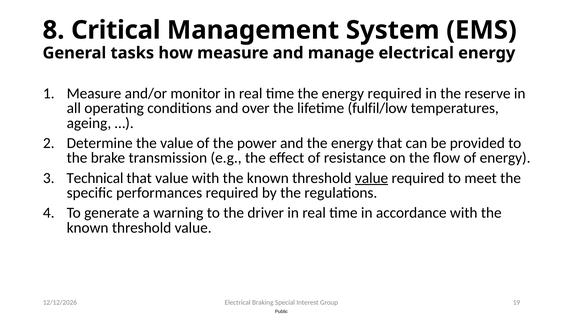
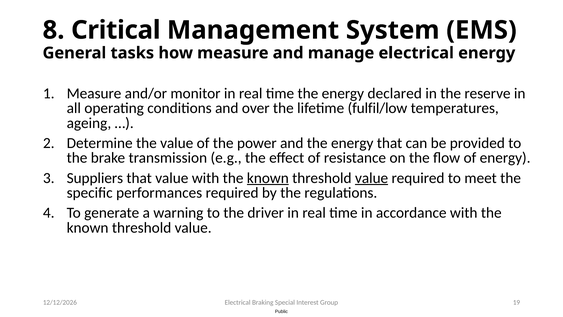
energy required: required -> declared (395, 93)
Technical: Technical -> Suppliers (95, 178)
known underline: none -> present (268, 178)
